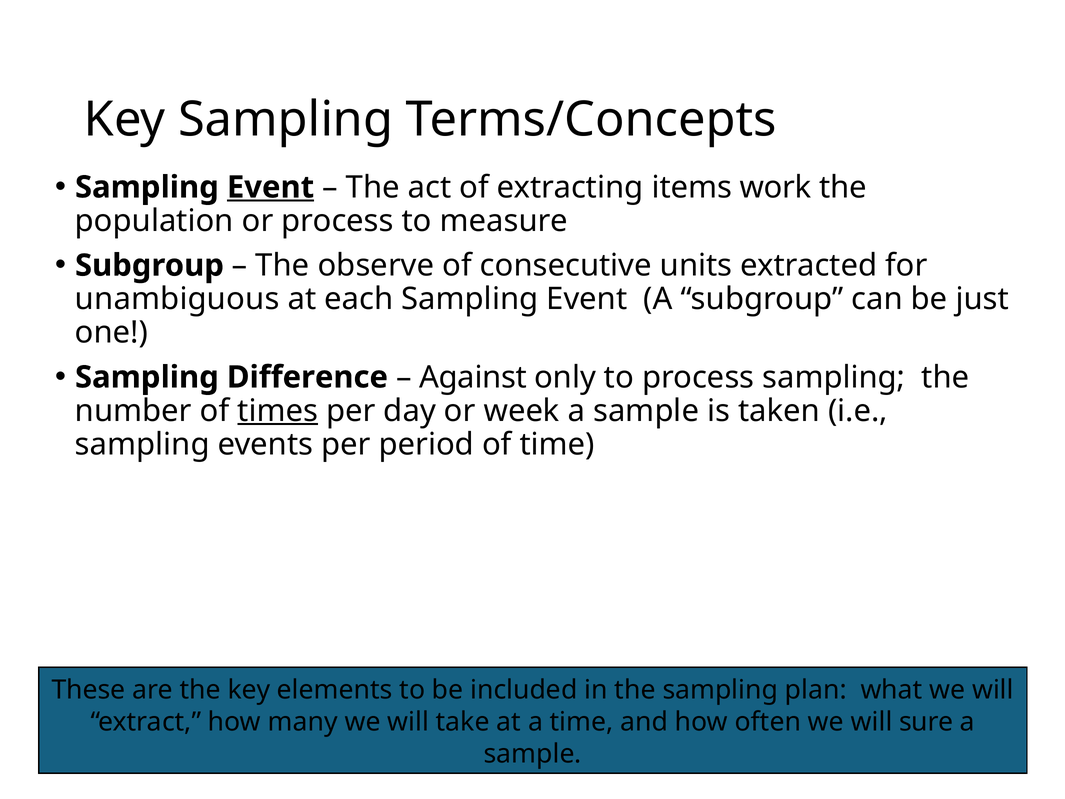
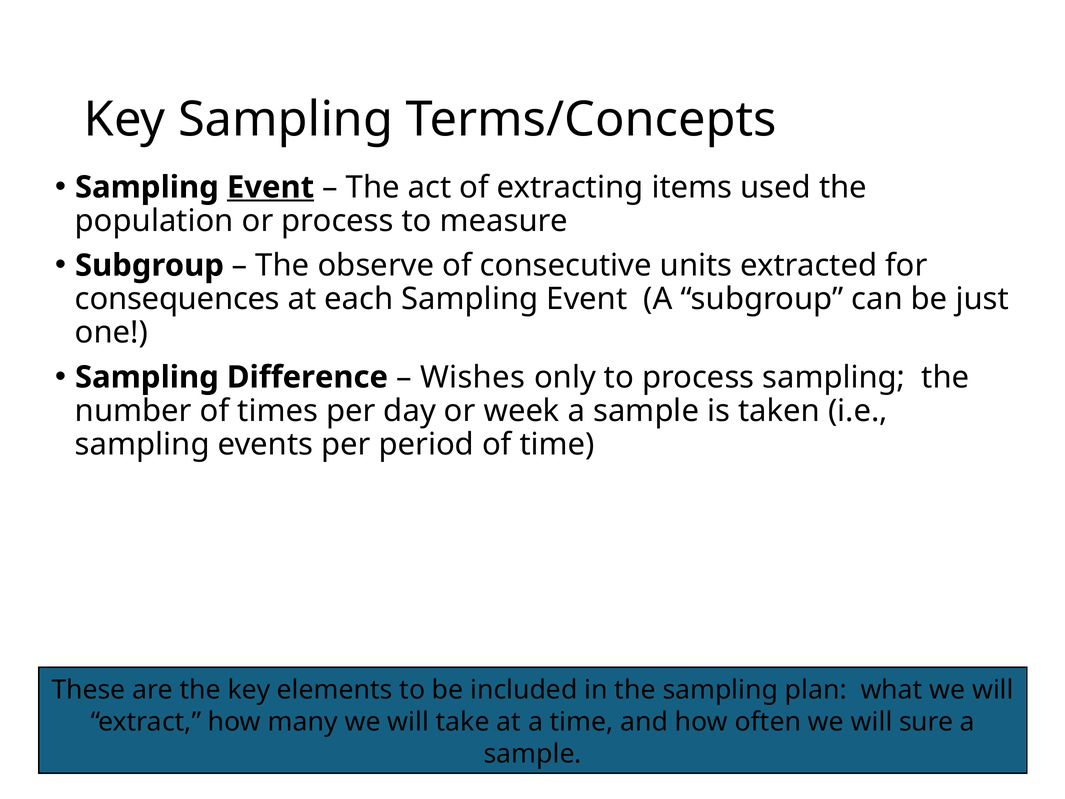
work: work -> used (776, 187)
unambiguous: unambiguous -> consequences (177, 299)
Against: Against -> Wishes (473, 377)
times underline: present -> none (278, 411)
